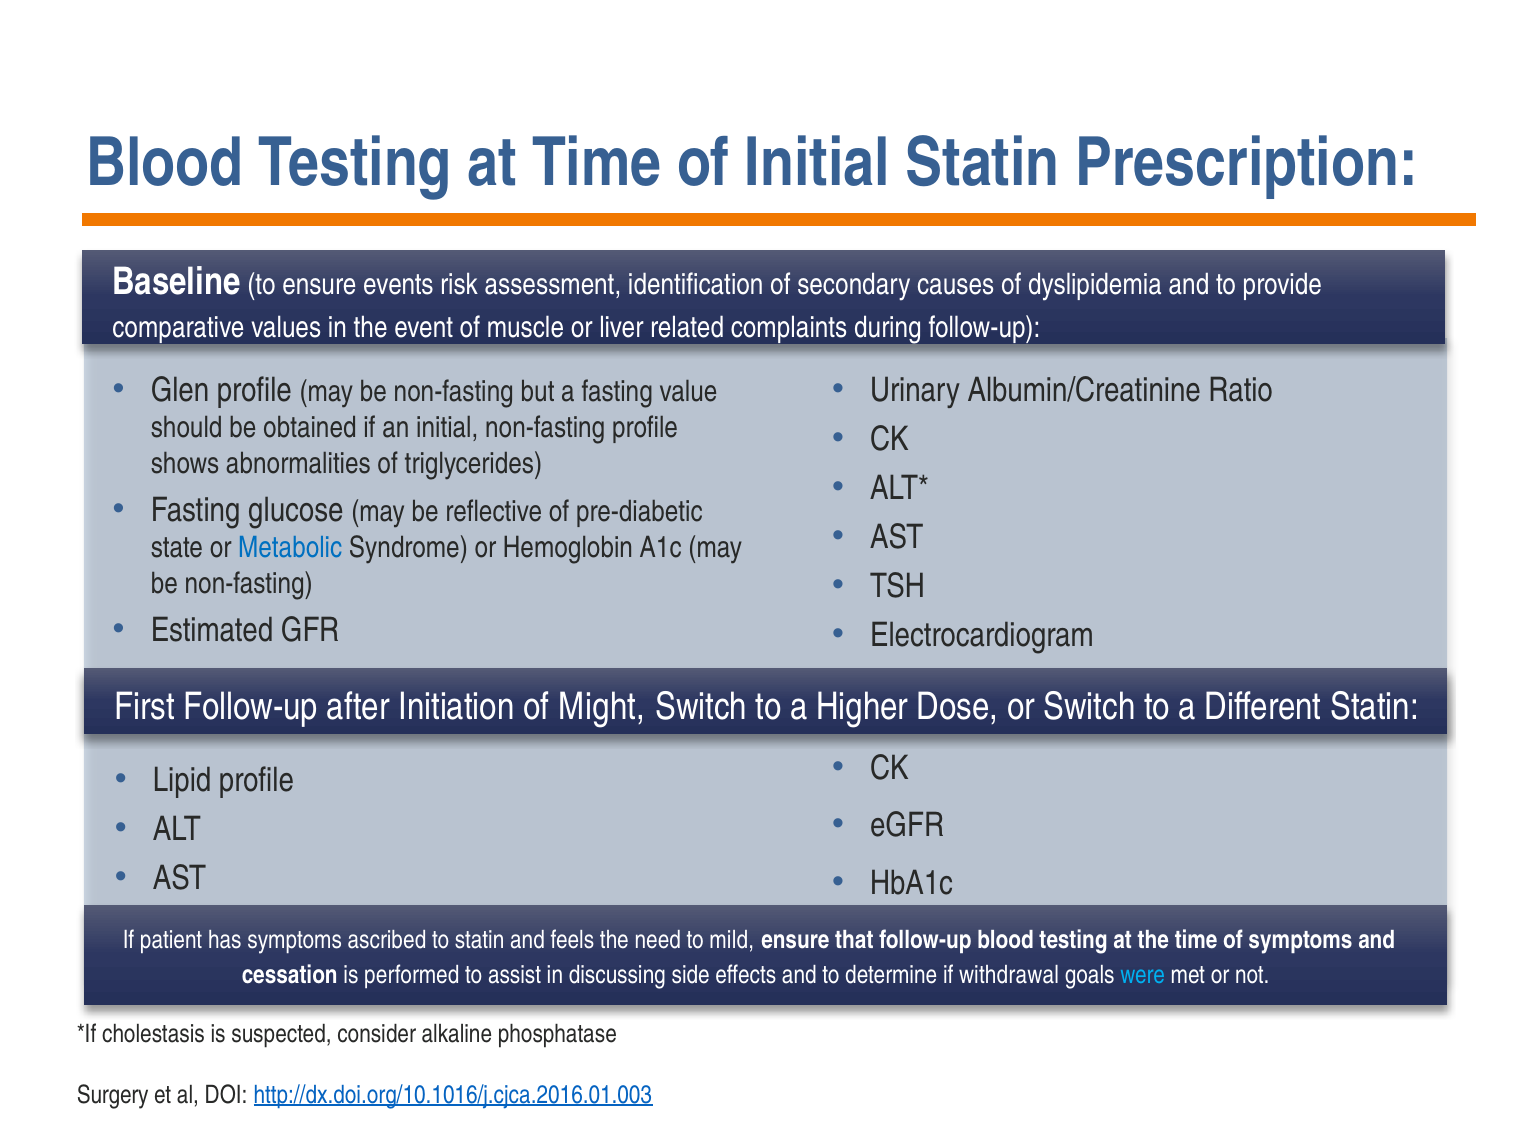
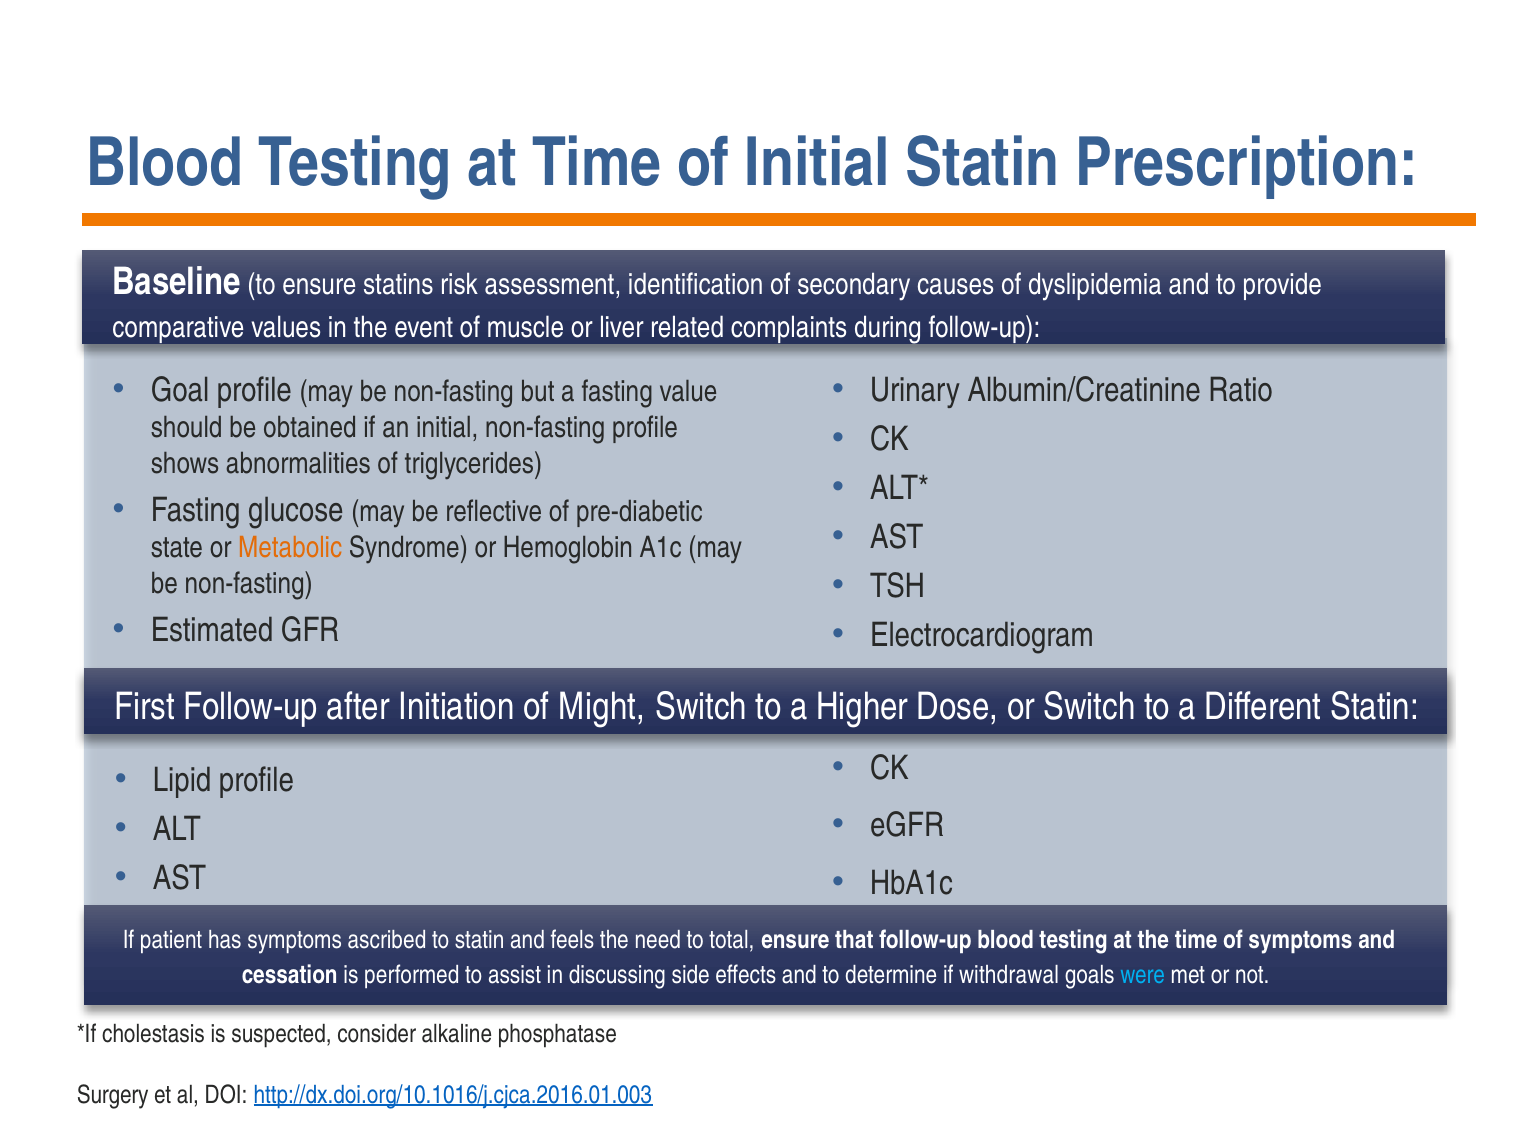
events: events -> statins (398, 285)
Glen: Glen -> Goal (180, 390)
Metabolic colour: blue -> orange (290, 548)
mild: mild -> total (732, 940)
